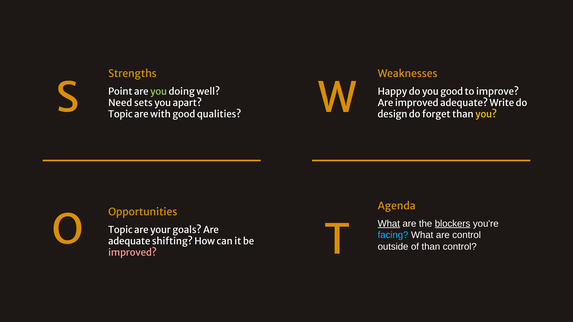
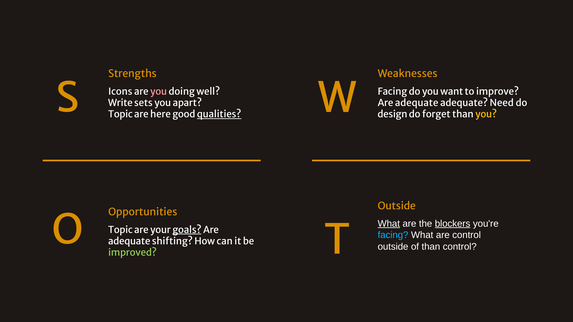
S Happy: Happy -> Facing (392, 92)
you good: good -> want (452, 92)
Point: Point -> Icons (120, 92)
you colour: light green -> pink (159, 92)
Need: Need -> Write (120, 103)
improved: improved -> adequate (417, 103)
Write: Write -> Need (502, 103)
with: with -> here (161, 115)
qualities underline: none -> present (219, 115)
Agenda: Agenda -> Outside (397, 206)
goals underline: none -> present (187, 230)
improved colour: pink -> light green (132, 253)
